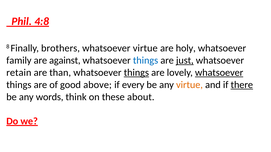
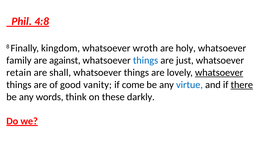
brothers: brothers -> kingdom (61, 48)
whatsoever virtue: virtue -> wroth (145, 48)
just underline: present -> none (185, 61)
than: than -> shall (60, 73)
things underline: present -> none (136, 73)
above: above -> vanity (98, 85)
every: every -> come (133, 85)
virtue colour: orange -> blue (189, 85)
about: about -> darkly (141, 97)
